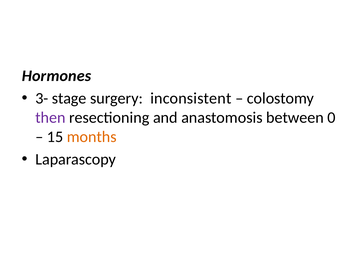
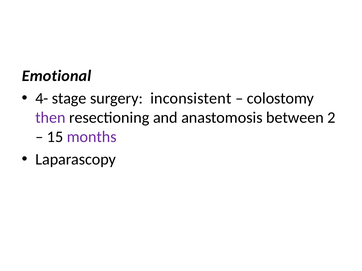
Hormones: Hormones -> Emotional (57, 76)
3-: 3- -> 4- (42, 98)
0: 0 -> 2 (332, 118)
months colour: orange -> purple (92, 137)
